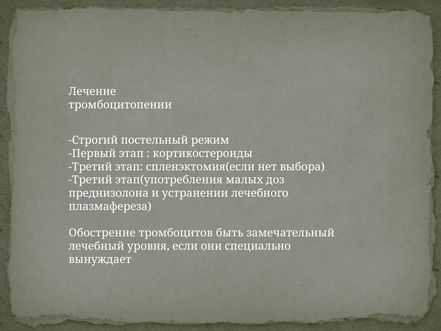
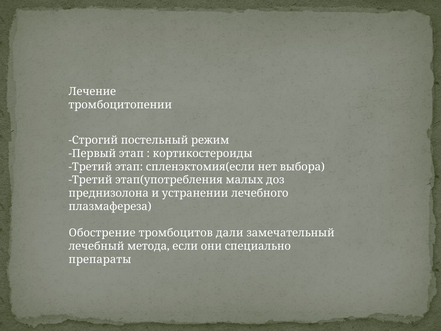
быть: быть -> дали (230, 233)
уровня: уровня -> метода (148, 246)
вынуждает: вынуждает -> препараты (100, 259)
